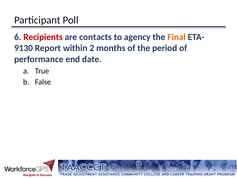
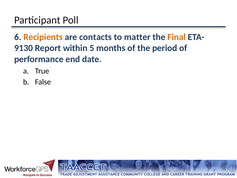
Recipients colour: red -> orange (43, 37)
agency: agency -> matter (137, 37)
2: 2 -> 5 (92, 48)
